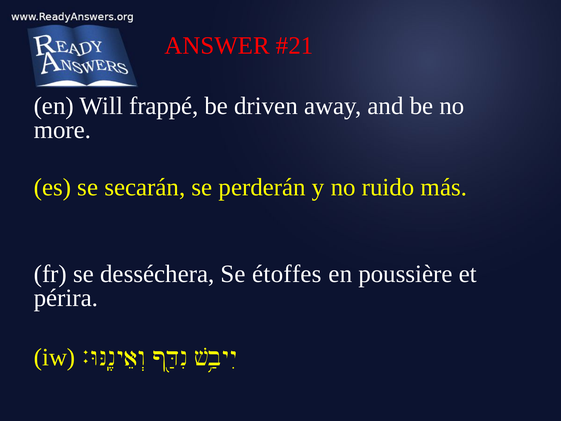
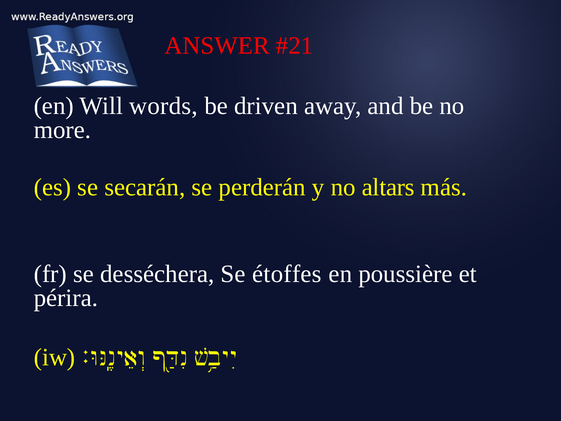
frappé: frappé -> words (164, 106)
ruido: ruido -> altars (388, 187)
